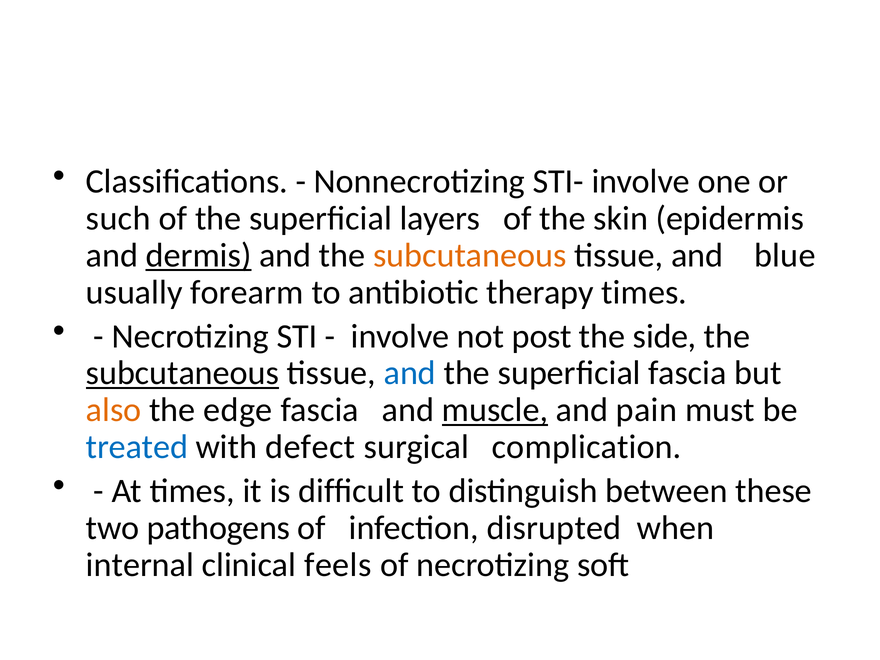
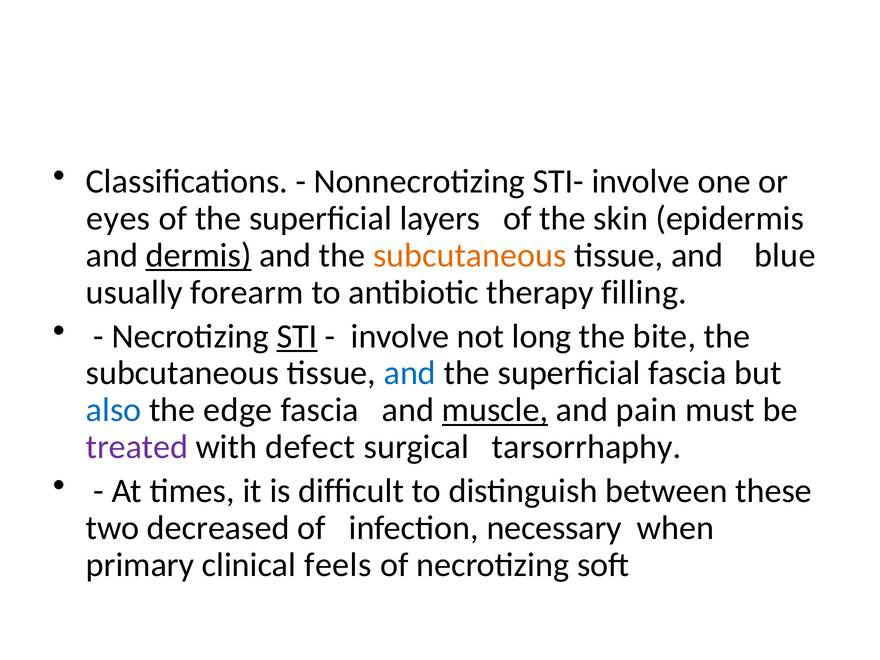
such: such -> eyes (118, 218)
therapy times: times -> filling (644, 292)
STI underline: none -> present (297, 336)
post: post -> long (542, 336)
side: side -> bite (665, 336)
subcutaneous underline: present -> none (182, 373)
also colour: orange -> blue (114, 410)
treated colour: blue -> purple (137, 447)
complication: complication -> tarsorrhaphy (587, 447)
pathogens: pathogens -> decreased (218, 528)
disrupted: disrupted -> necessary (554, 528)
internal: internal -> primary (140, 565)
